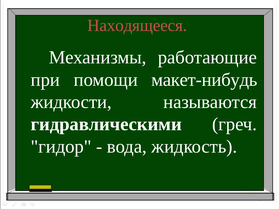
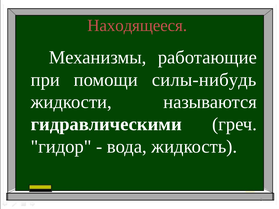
макет-нибудь: макет-нибудь -> силы-нибудь (204, 80)
